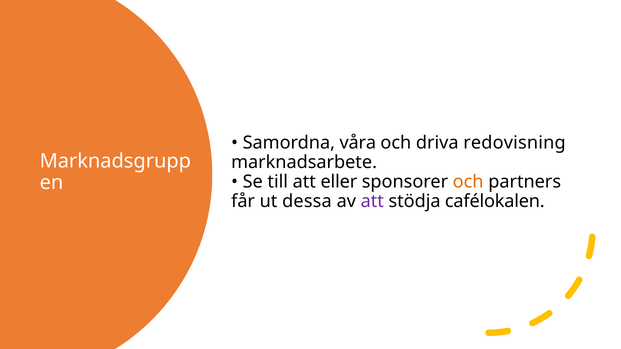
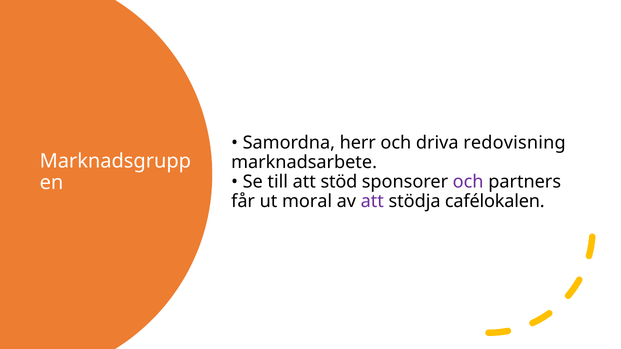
våra: våra -> herr (358, 143)
eller: eller -> stöd (339, 182)
och colour: orange -> purple (468, 182)
dessa: dessa -> moral (307, 202)
